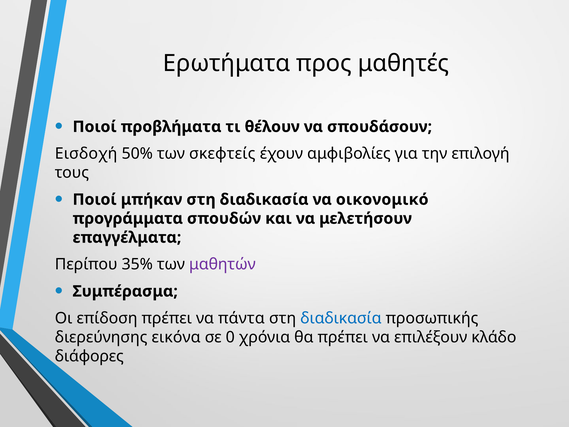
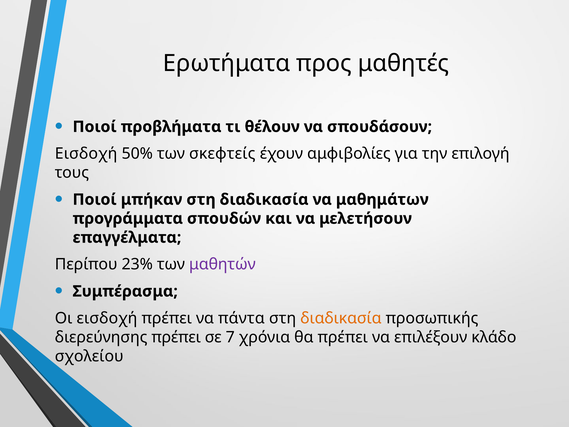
οικονομικό: οικονομικό -> μαθημάτων (382, 199)
35%: 35% -> 23% (137, 264)
Οι επίδοση: επίδοση -> εισδοχή (107, 318)
διαδικασία colour: blue -> orange (341, 318)
διερεύνησης εικόνα: εικόνα -> πρέπει (176, 337)
0: 0 -> 7 (230, 337)
διάφορες: διάφορες -> σχολείου (89, 356)
